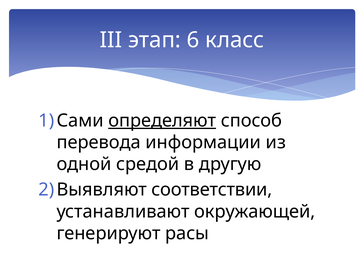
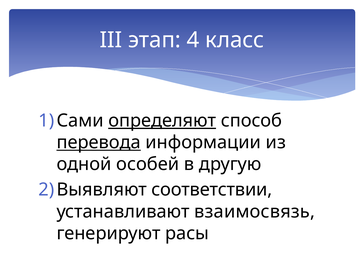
6: 6 -> 4 (193, 40)
перевода underline: none -> present (99, 142)
средой: средой -> особей (148, 164)
окружающей: окружающей -> взаимосвязь (255, 212)
